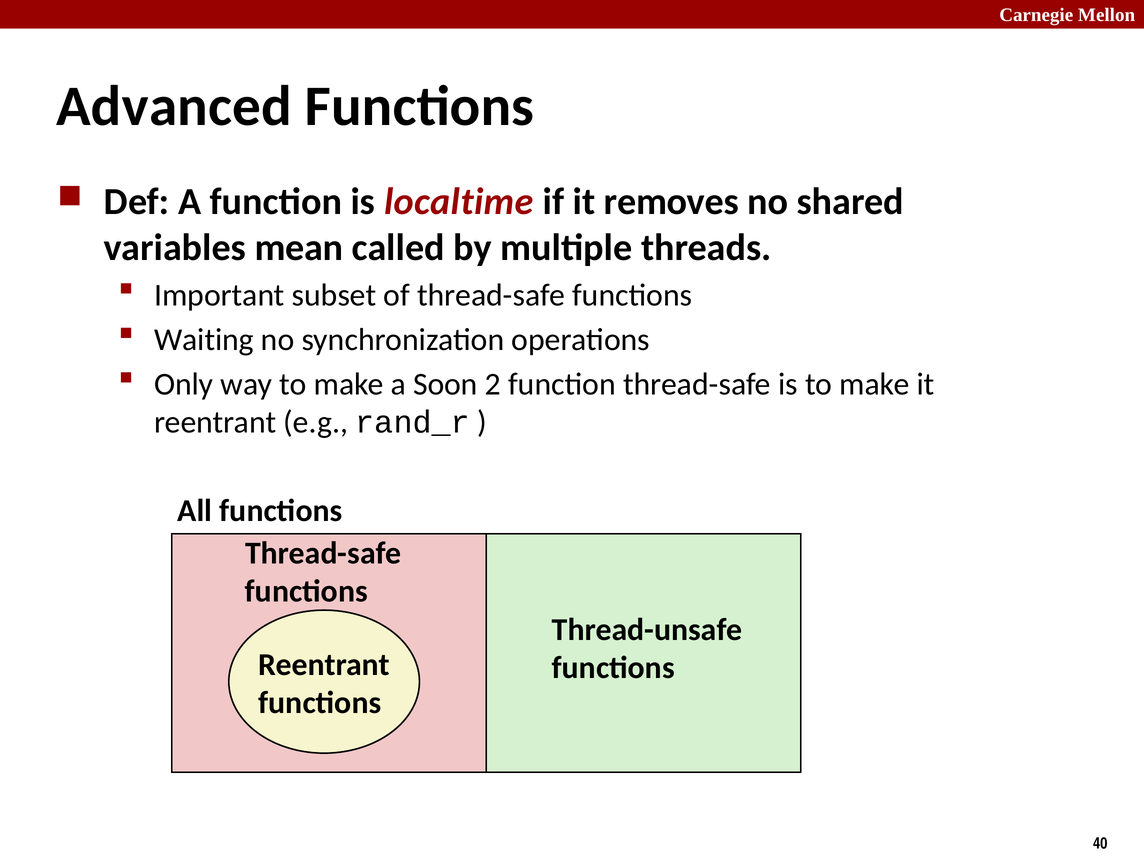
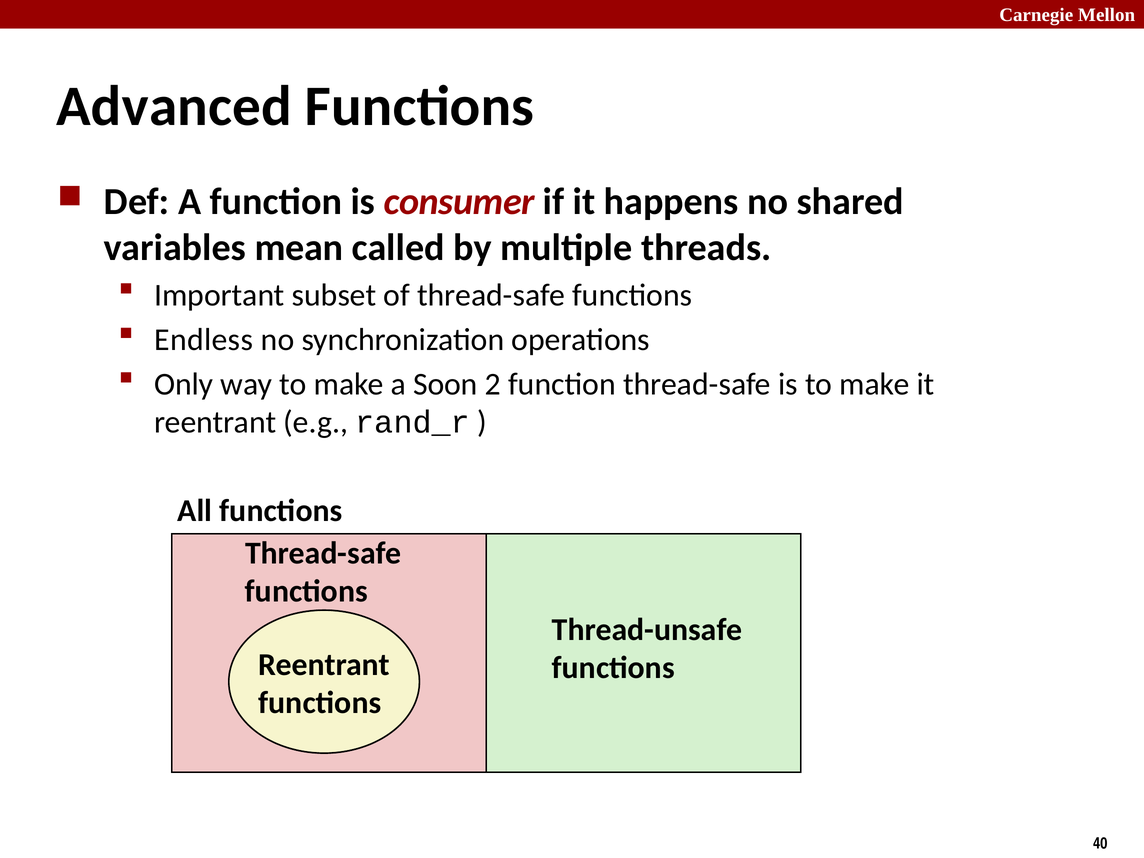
localtime: localtime -> consumer (459, 202)
removes: removes -> happens (671, 202)
Waiting: Waiting -> Endless (204, 340)
